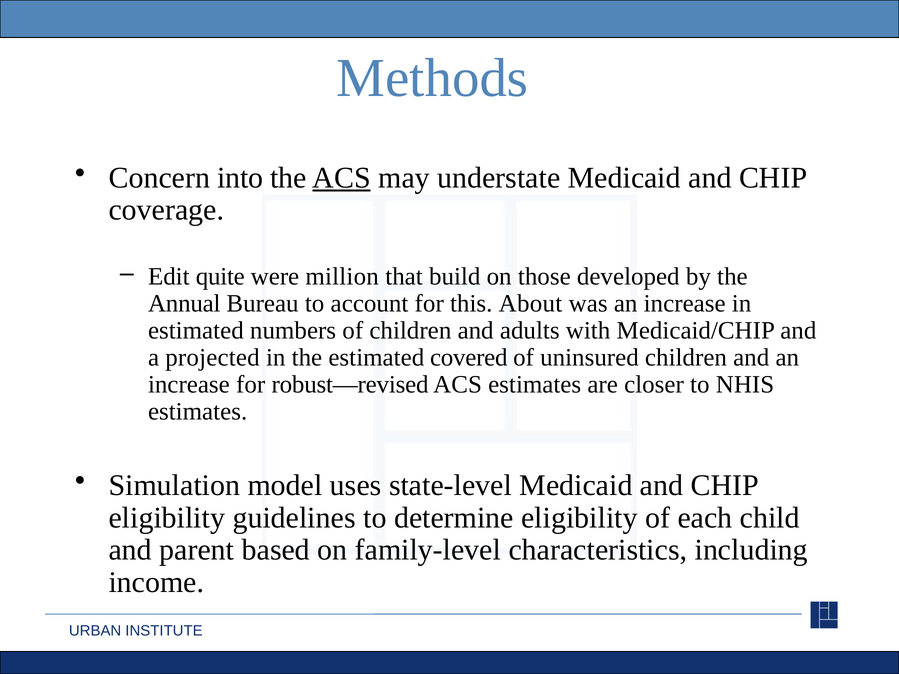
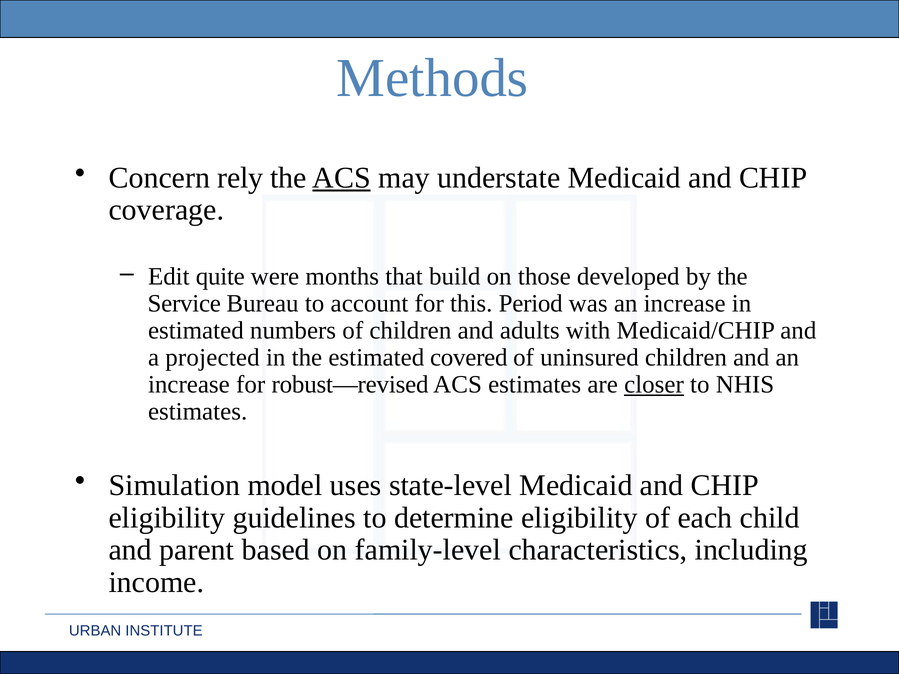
into: into -> rely (240, 178)
million: million -> months (342, 277)
Annual: Annual -> Service (184, 304)
About: About -> Period (531, 304)
closer underline: none -> present (654, 385)
